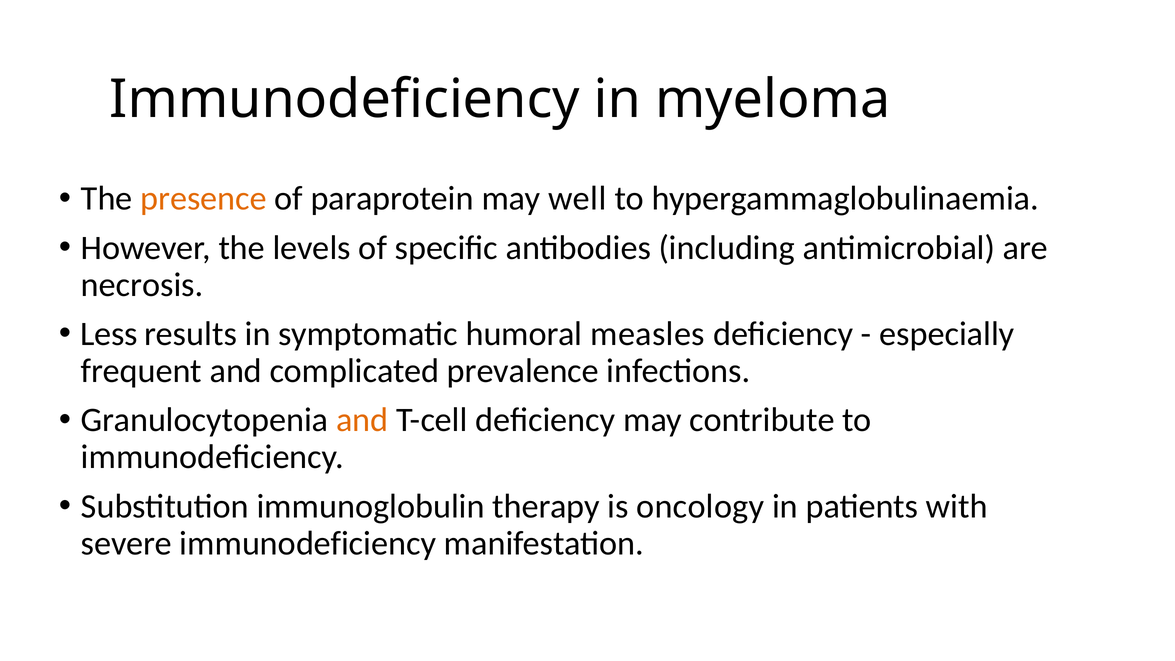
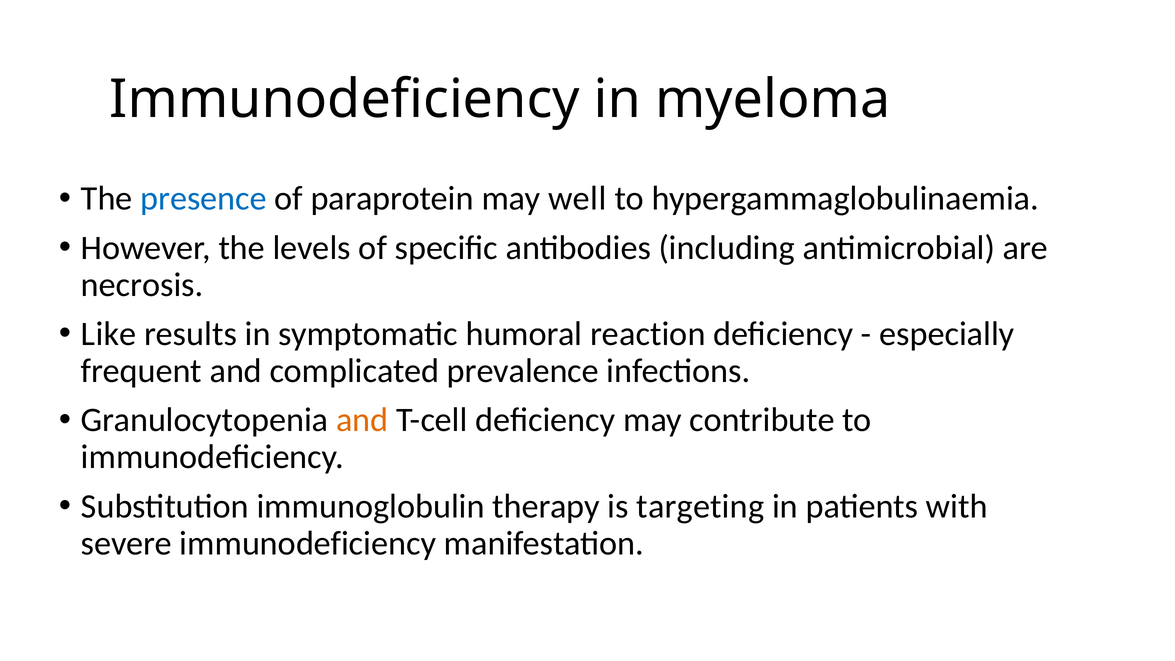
presence colour: orange -> blue (203, 199)
Less: Less -> Like (109, 334)
measles: measles -> reaction (648, 334)
oncology: oncology -> targeting (700, 506)
